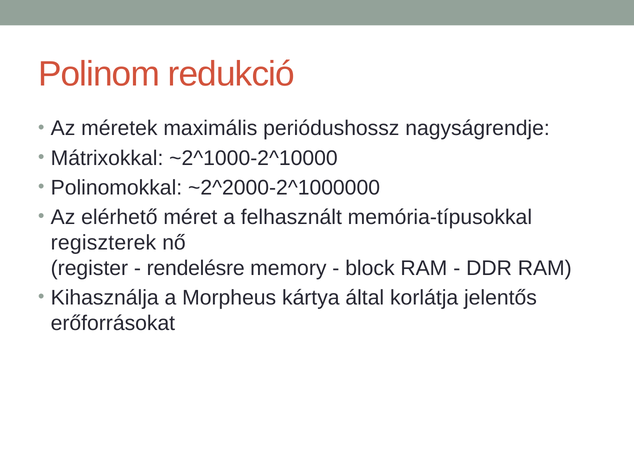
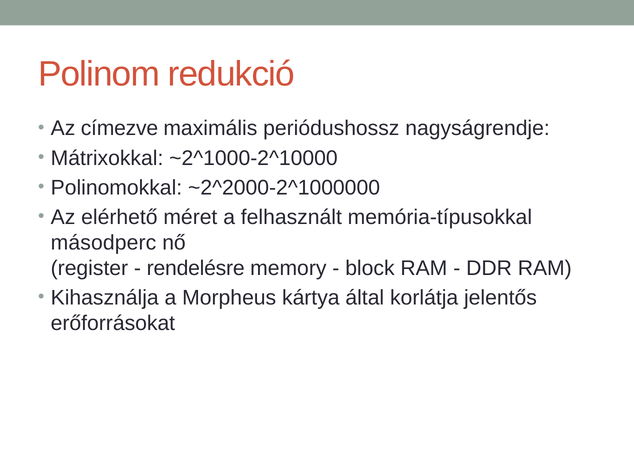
méretek: méretek -> címezve (119, 128)
regiszterek: regiszterek -> másodperc (103, 242)
